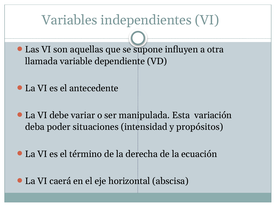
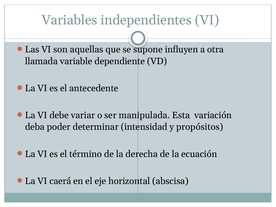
situaciones: situaciones -> determinar (96, 127)
